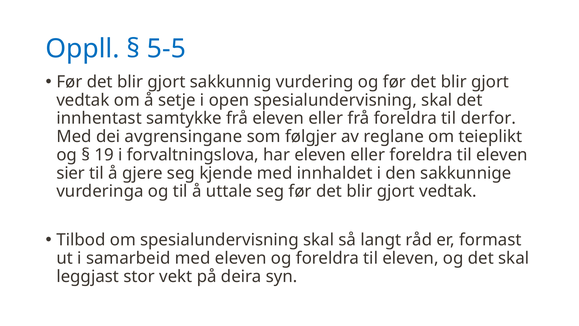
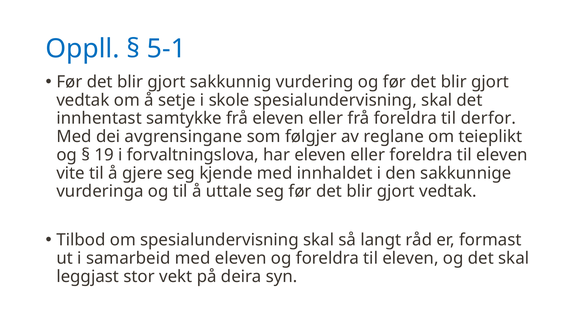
5-5: 5-5 -> 5-1 (166, 49)
open: open -> skole (229, 100)
sier: sier -> vite (71, 173)
